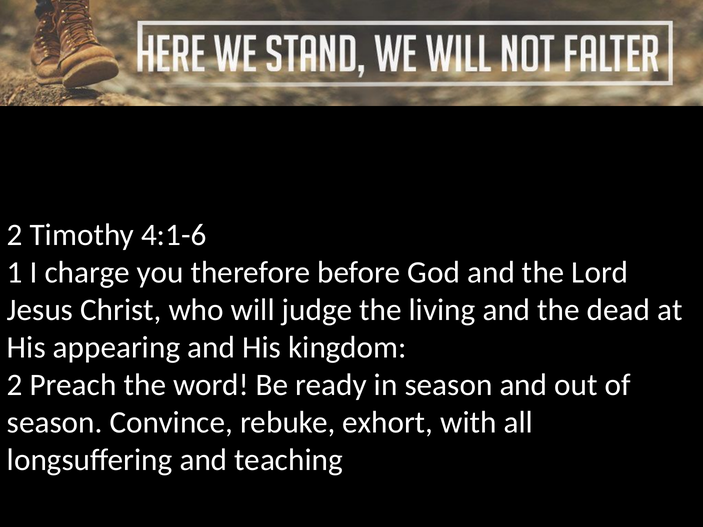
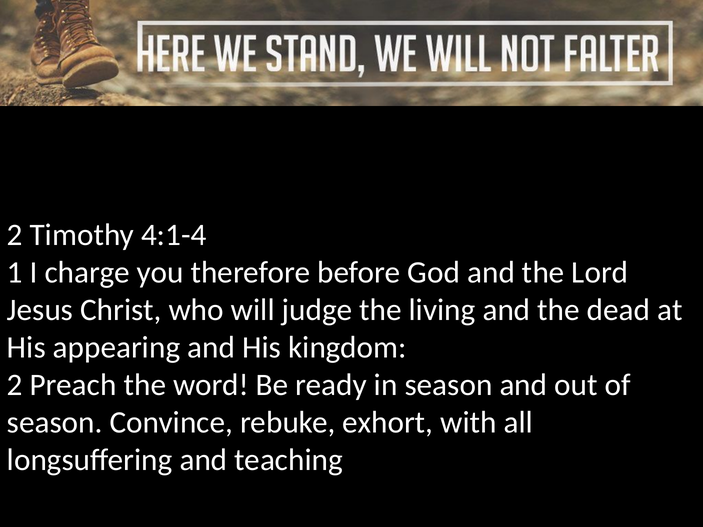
4:1-6: 4:1-6 -> 4:1-4 (174, 235)
